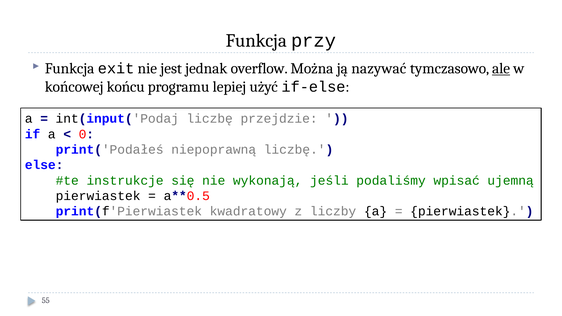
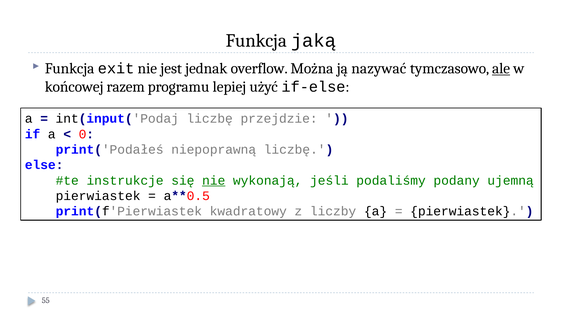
przy: przy -> jaką (314, 41)
końcu: końcu -> razem (126, 87)
nie underline: none -> present (214, 181)
wpisać: wpisać -> podany (457, 181)
